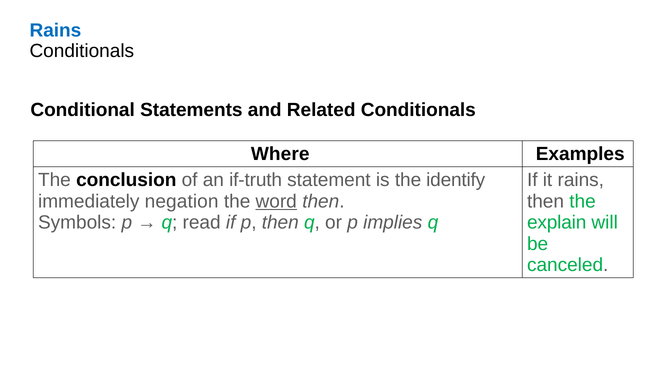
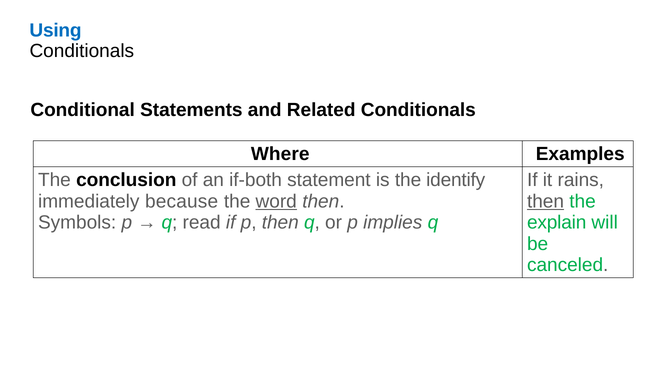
Rains: Rains -> Using (55, 30)
if-truth: if-truth -> if-both (256, 180)
negation: negation -> because (182, 202)
then underline: none -> present (546, 202)
